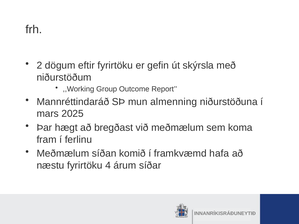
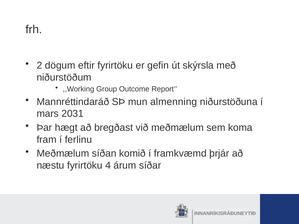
2025: 2025 -> 2031 (73, 114)
hafa: hafa -> þrjár (219, 154)
